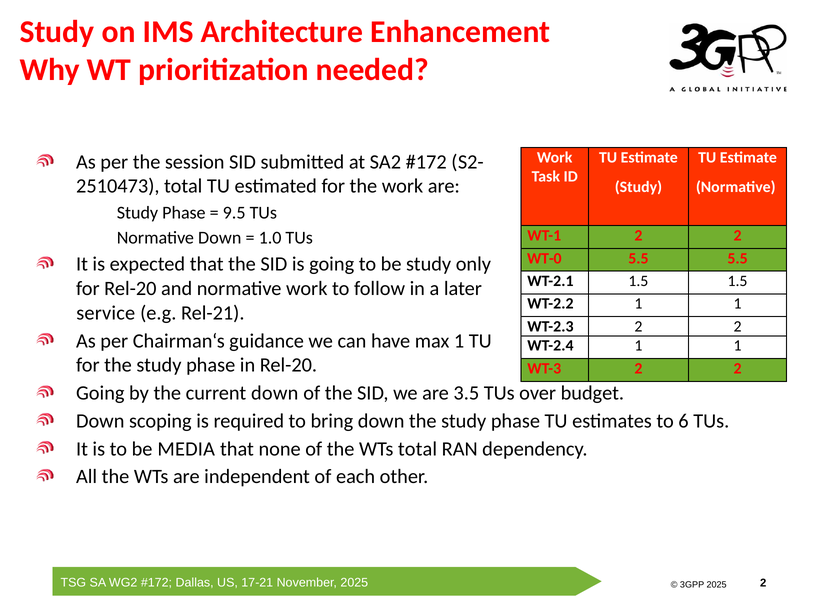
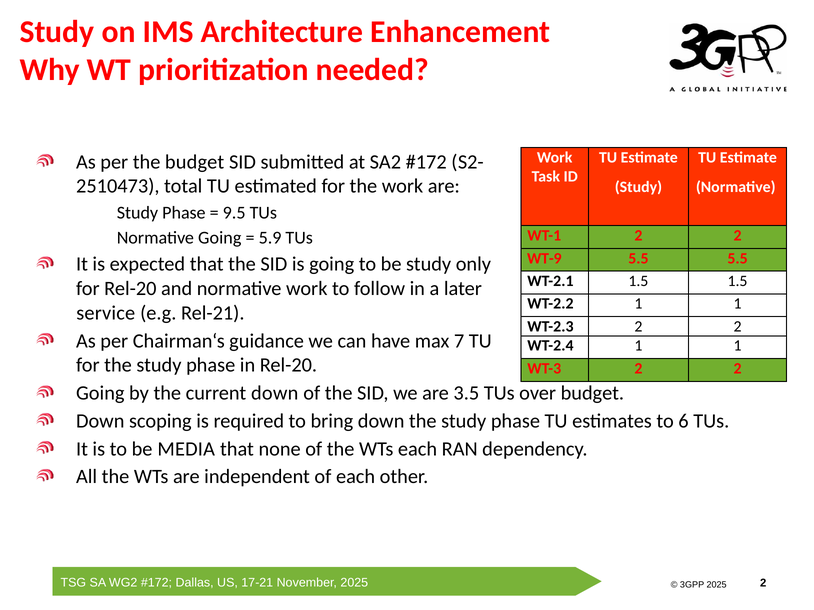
the session: session -> budget (195, 162)
Normative Down: Down -> Going (220, 238)
1.0: 1.0 -> 5.9 (270, 238)
WT-0: WT-0 -> WT-9 (544, 258)
max 1: 1 -> 7 (459, 341)
WTs total: total -> each (418, 449)
